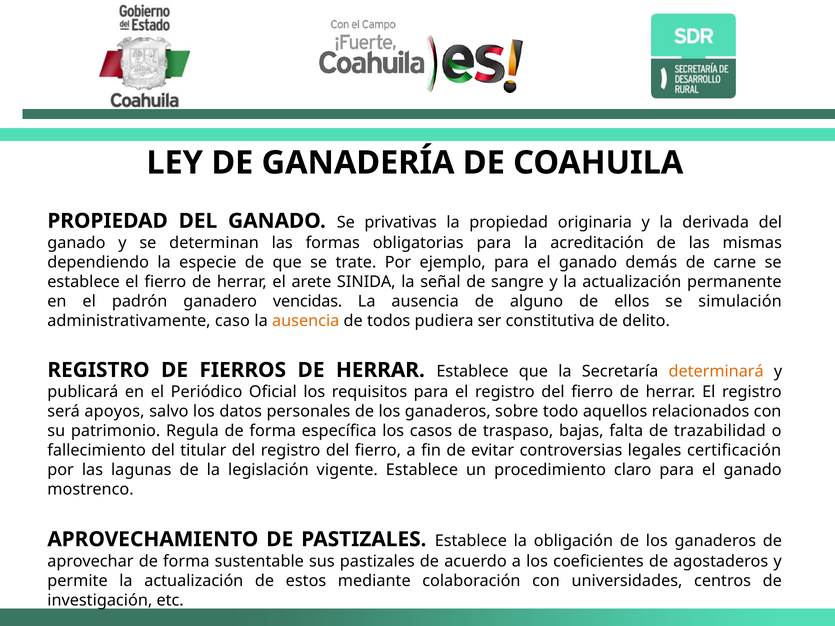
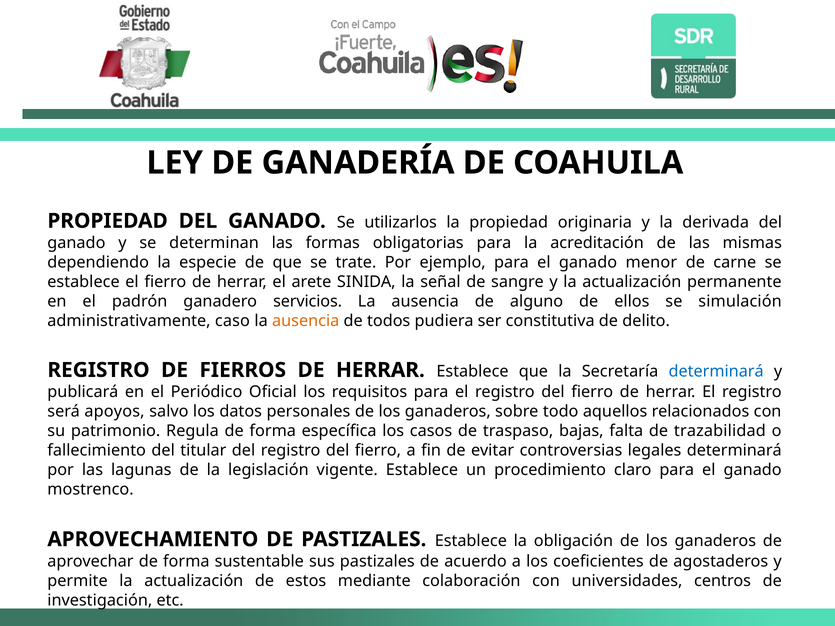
privativas: privativas -> utilizarlos (401, 223)
demás: demás -> menor (651, 262)
vencidas: vencidas -> servicios (308, 301)
determinará colour: orange -> blue (716, 372)
legales certificación: certificación -> determinará (734, 451)
